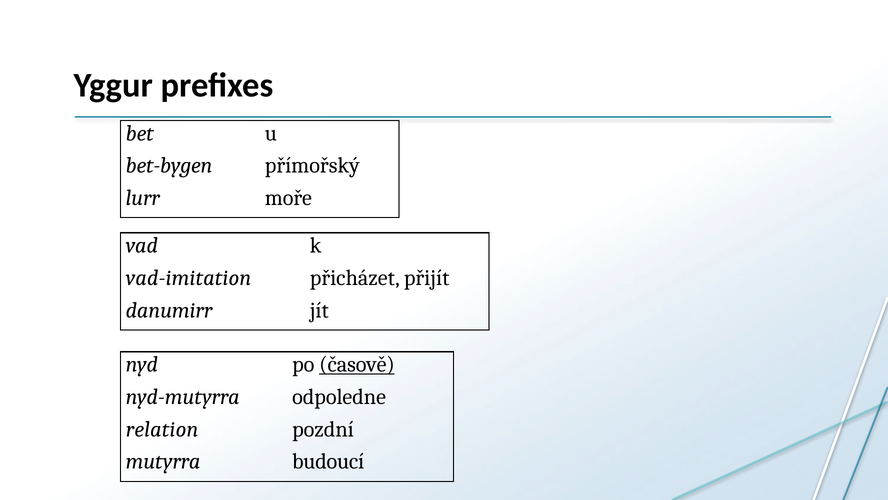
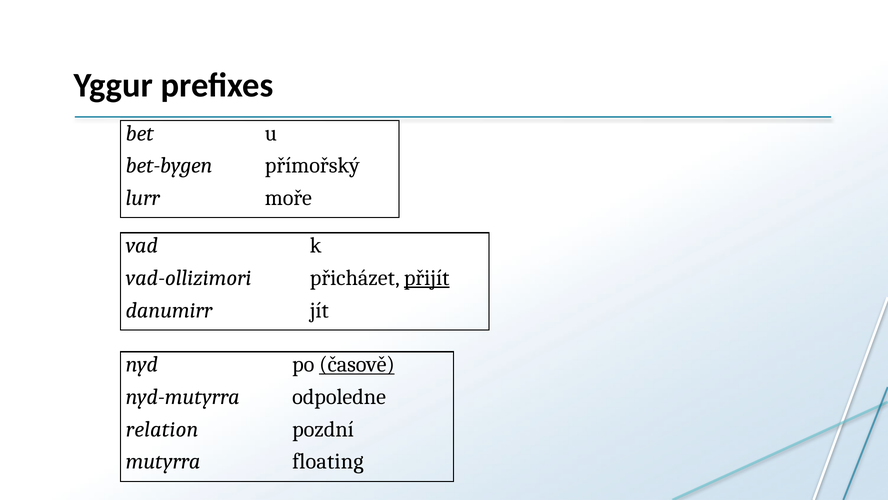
vad-imitation: vad-imitation -> vad-ollizimori (189, 278)
přijít underline: none -> present (427, 278)
budoucí: budoucí -> floating (328, 461)
